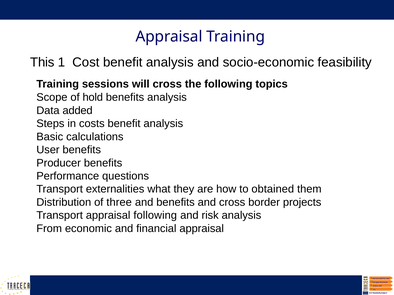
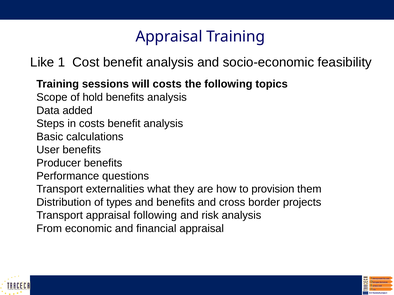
This: This -> Like (42, 62)
will cross: cross -> costs (167, 84)
obtained: obtained -> provision (273, 189)
three: three -> types (119, 203)
